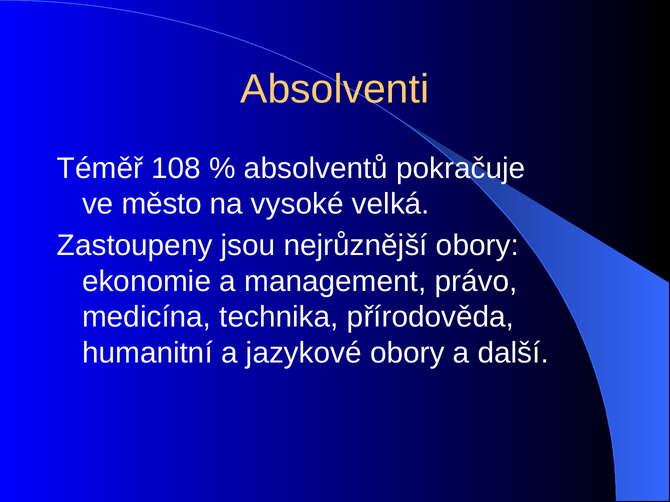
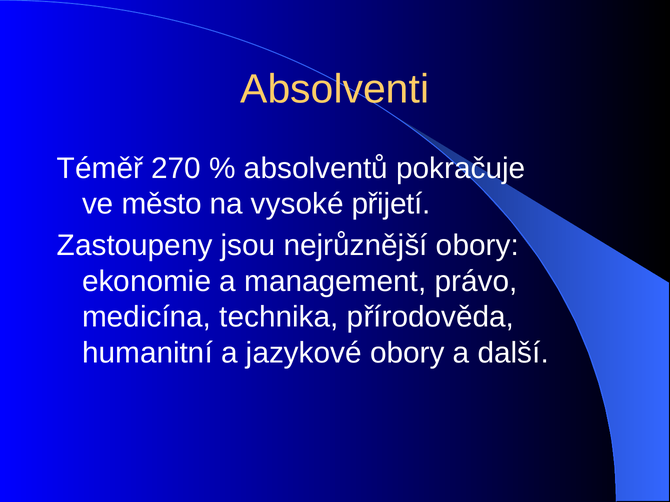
108: 108 -> 270 (176, 168)
velká: velká -> přijetí (391, 204)
